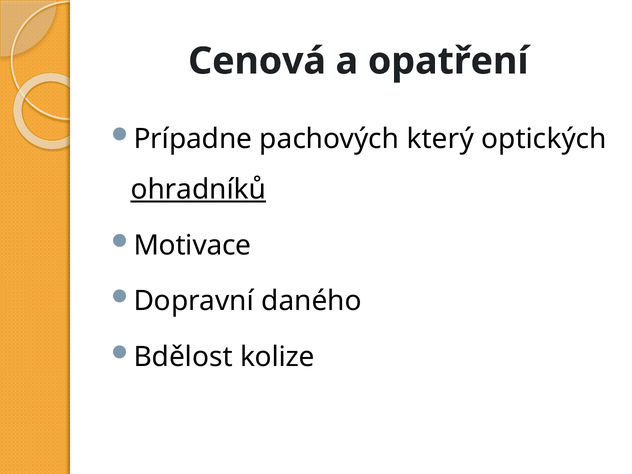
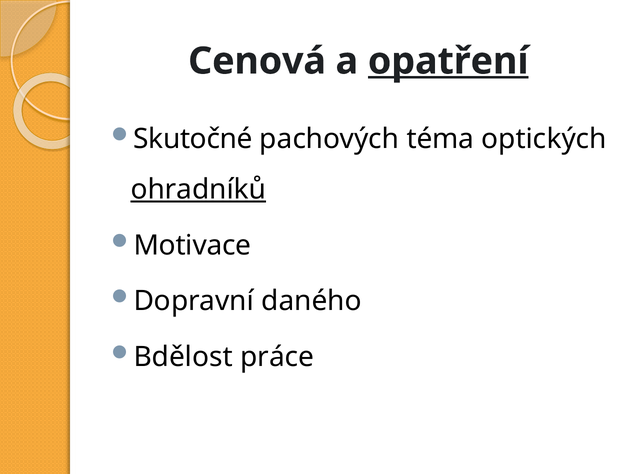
opatření underline: none -> present (448, 61)
Prípadne: Prípadne -> Skutočné (193, 139)
který: který -> téma (440, 139)
kolize: kolize -> práce (277, 357)
